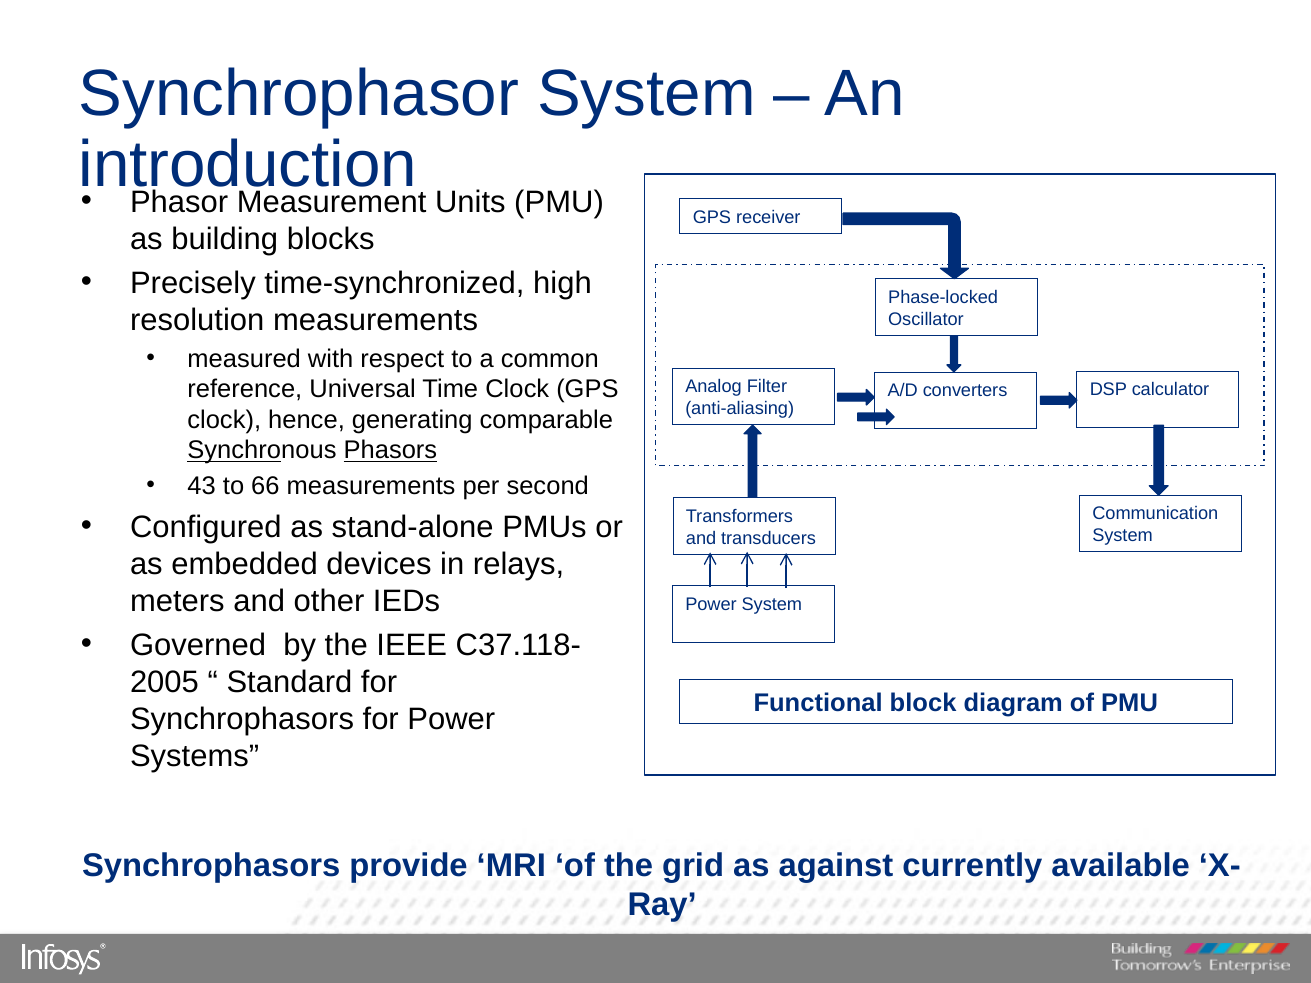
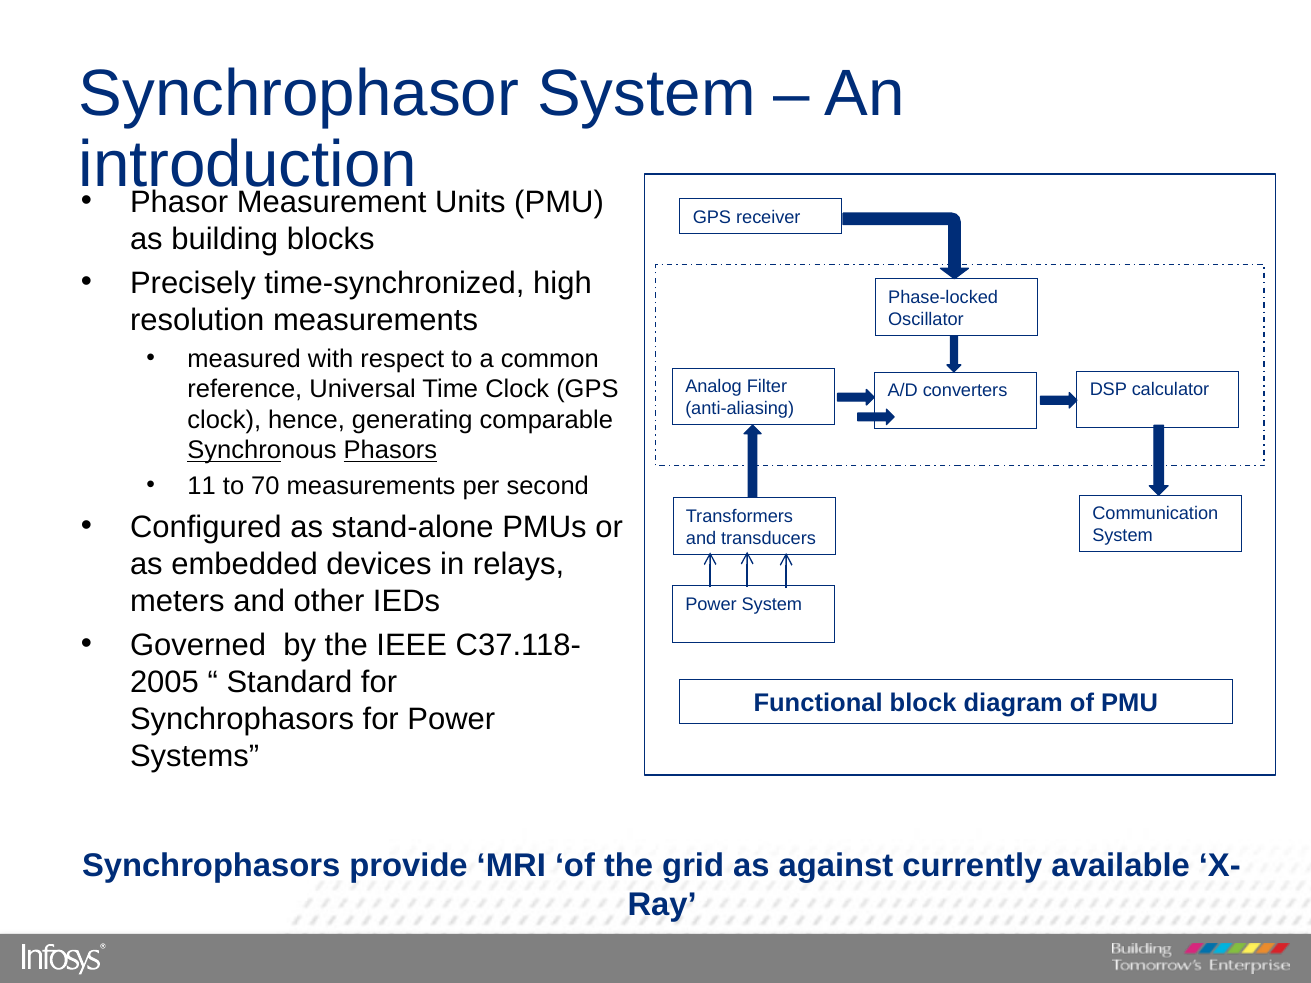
43: 43 -> 11 (202, 486)
66: 66 -> 70 (265, 486)
